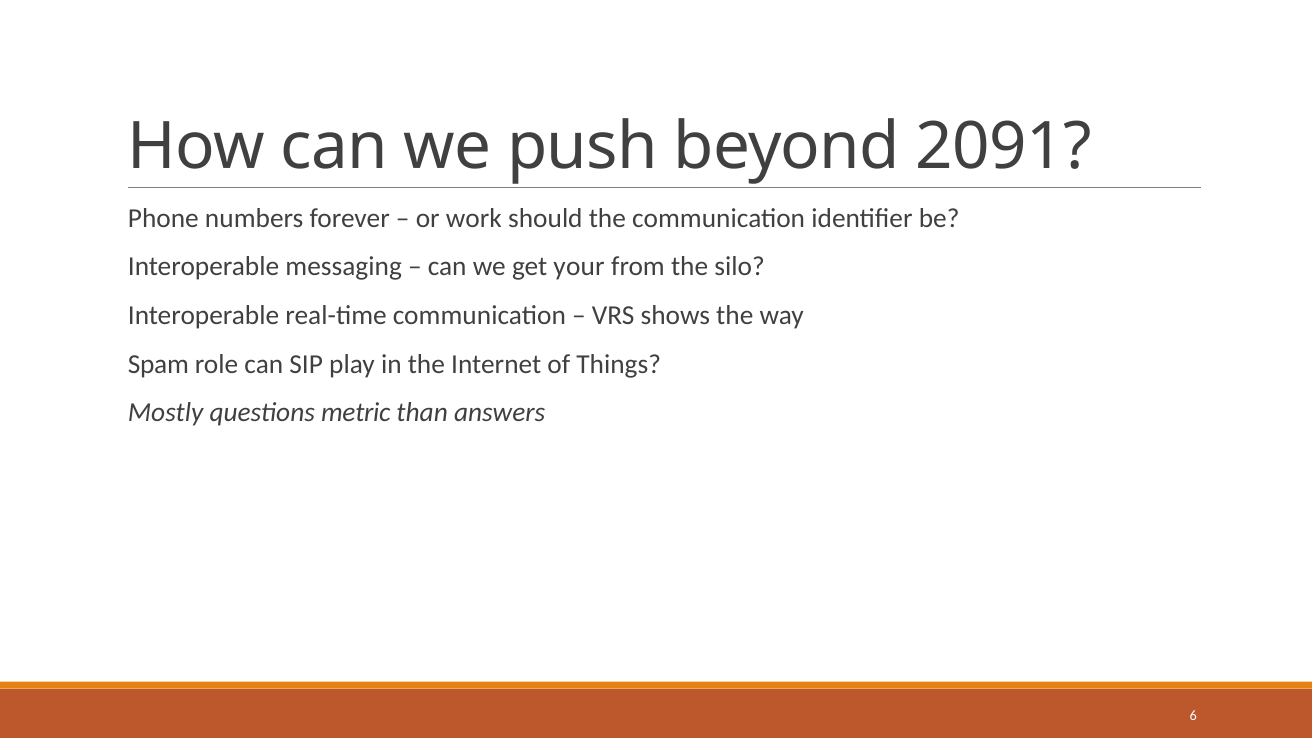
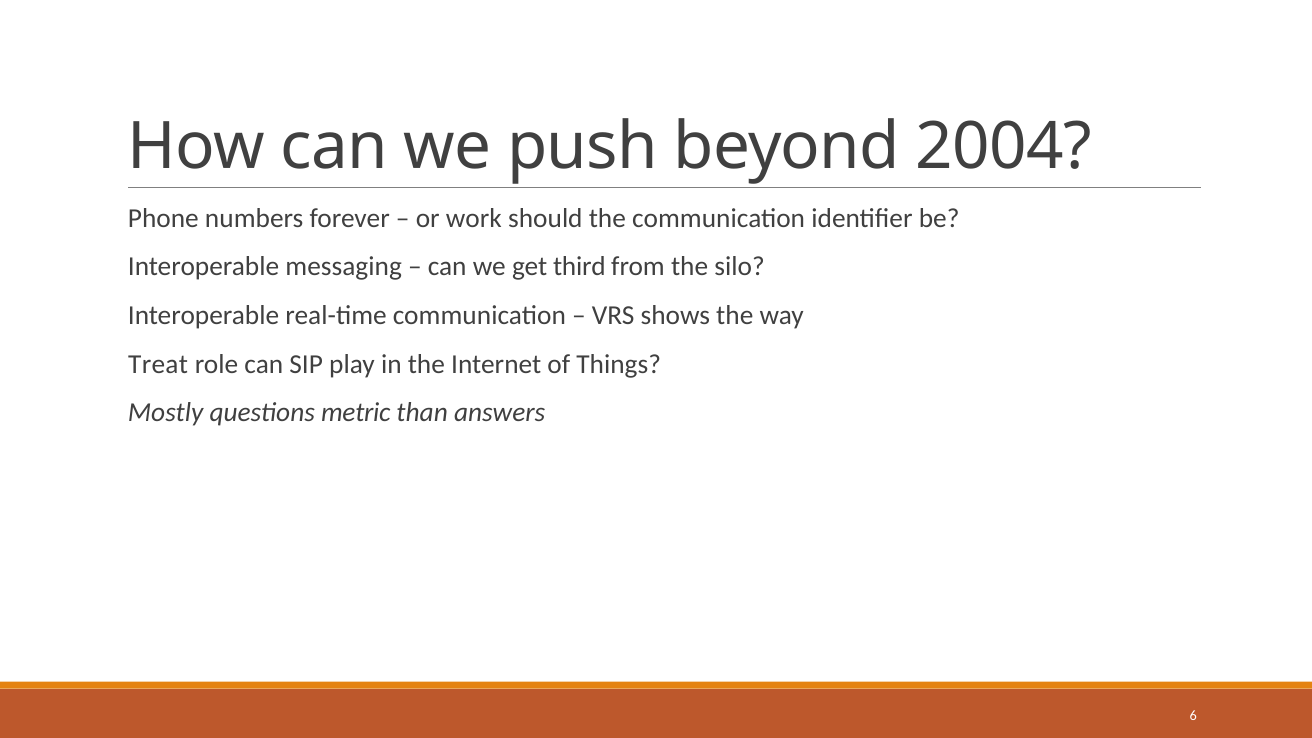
2091: 2091 -> 2004 (1004, 147)
your: your -> third (579, 267)
Spam: Spam -> Treat (158, 364)
